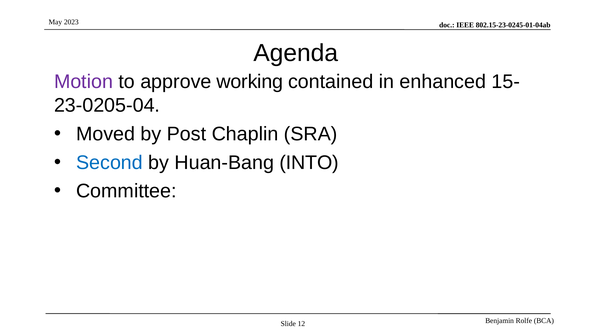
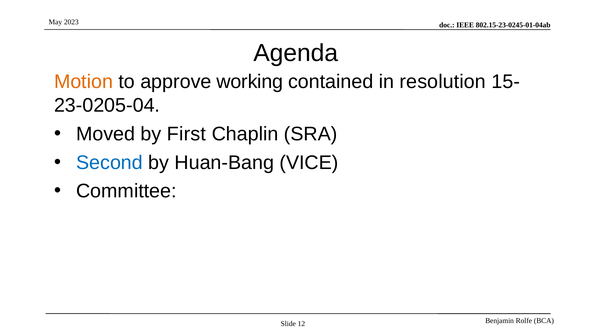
Motion colour: purple -> orange (84, 82)
enhanced: enhanced -> resolution (443, 82)
Post: Post -> First (186, 134)
INTO: INTO -> VICE (309, 162)
